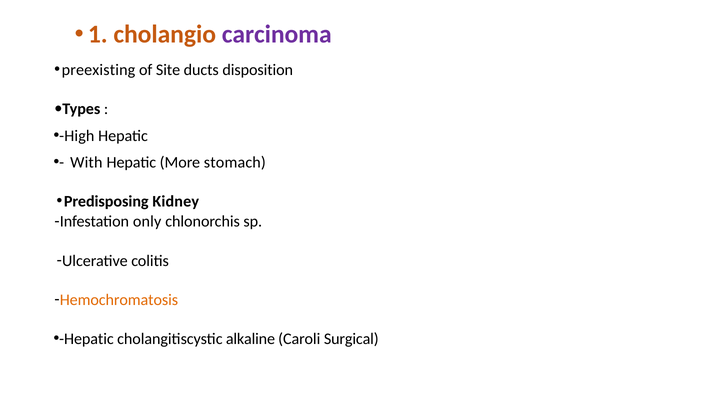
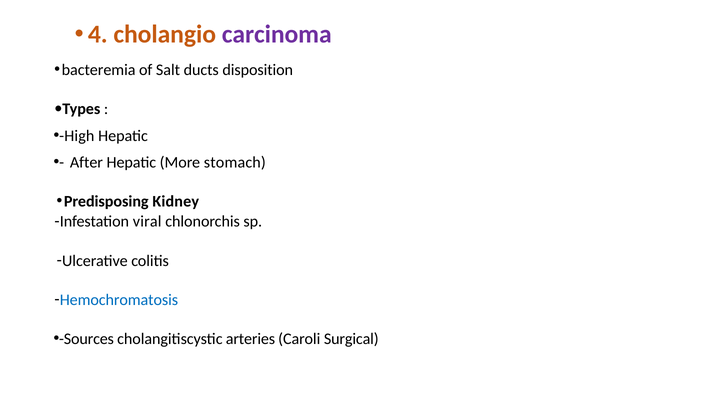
1: 1 -> 4 (98, 34)
preexisting: preexisting -> bacteremia (99, 70)
Site: Site -> Salt (168, 70)
With: With -> After (86, 162)
only: only -> viral (147, 221)
Hemochromatosis colour: orange -> blue (119, 299)
Hepatic: Hepatic -> Sources (86, 338)
alkaline: alkaline -> arteries (250, 338)
